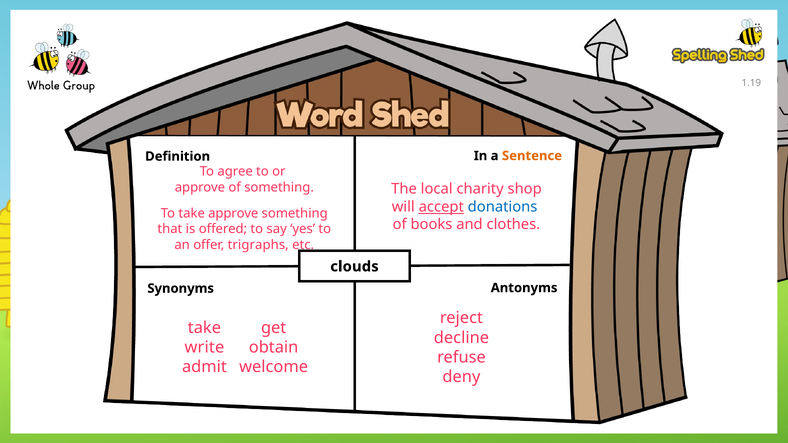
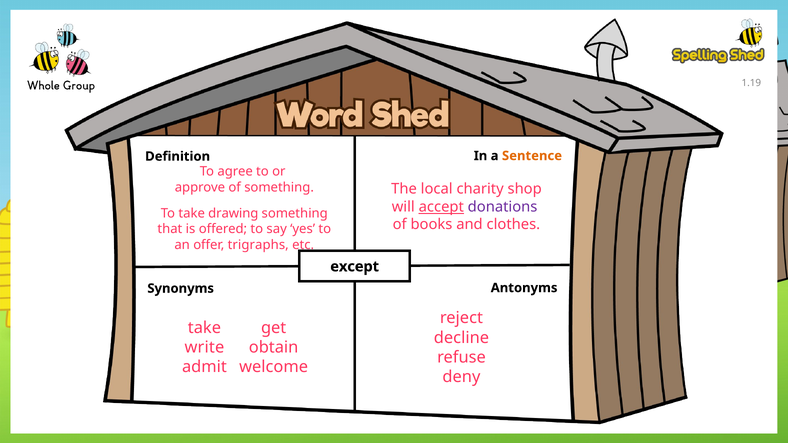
donations colour: blue -> purple (503, 207)
take approve: approve -> drawing (233, 214)
clouds: clouds -> except (355, 267)
